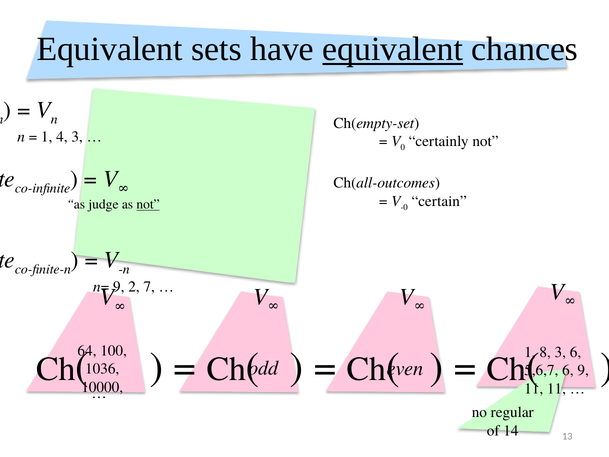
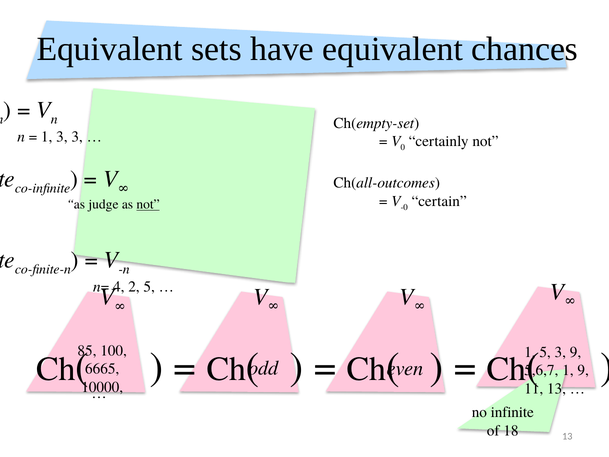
equivalent underline: present -> none (393, 49)
1 4: 4 -> 3 (62, 137)
n= 9: 9 -> 4 (119, 286)
2 7: 7 -> 5 (149, 286)
64: 64 -> 85 (87, 350)
8: 8 -> 5 (545, 352)
3 6: 6 -> 9 (576, 352)
1036: 1036 -> 6665 (102, 369)
6: 6 -> 1 (568, 370)
11: 11 -> 13 (557, 388)
regular: regular -> infinite (512, 412)
14: 14 -> 18 (511, 431)
